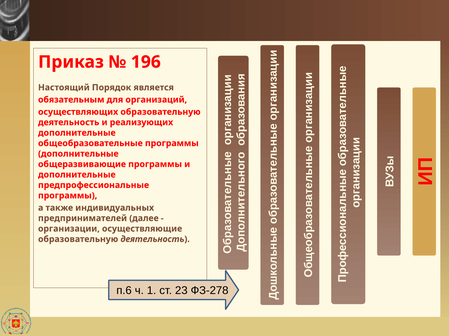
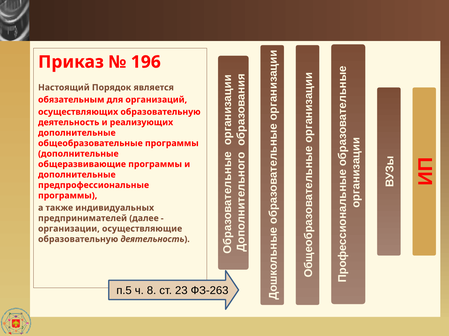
п.6: п.6 -> п.5 (124, 291)
1: 1 -> 8 (152, 291)
ФЗ-278: ФЗ-278 -> ФЗ-263 (210, 291)
